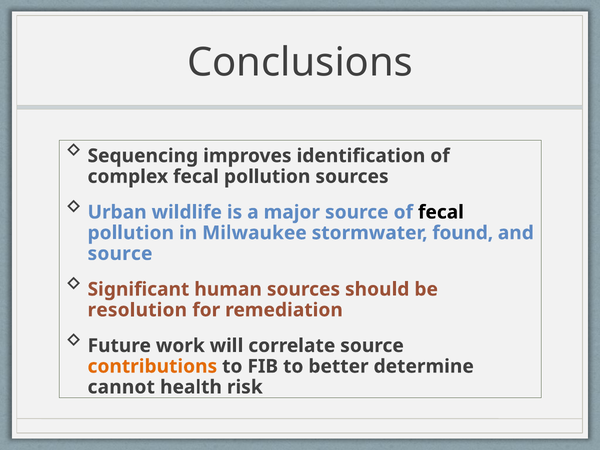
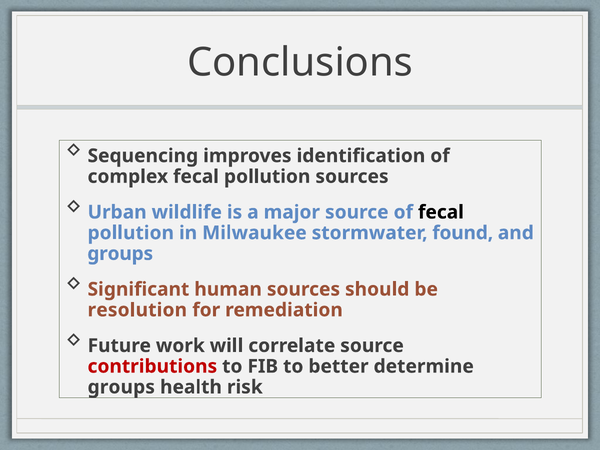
source: source -> groups (120, 254)
contributions colour: orange -> red (152, 366)
cannot: cannot -> groups (121, 387)
